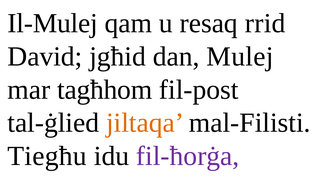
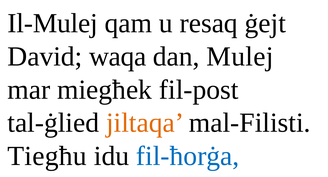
rrid: rrid -> ġejt (265, 23)
jgħid: jgħid -> waqa (118, 56)
tagħhom: tagħhom -> miegħek (105, 89)
fil-ħorġa colour: purple -> blue (188, 156)
